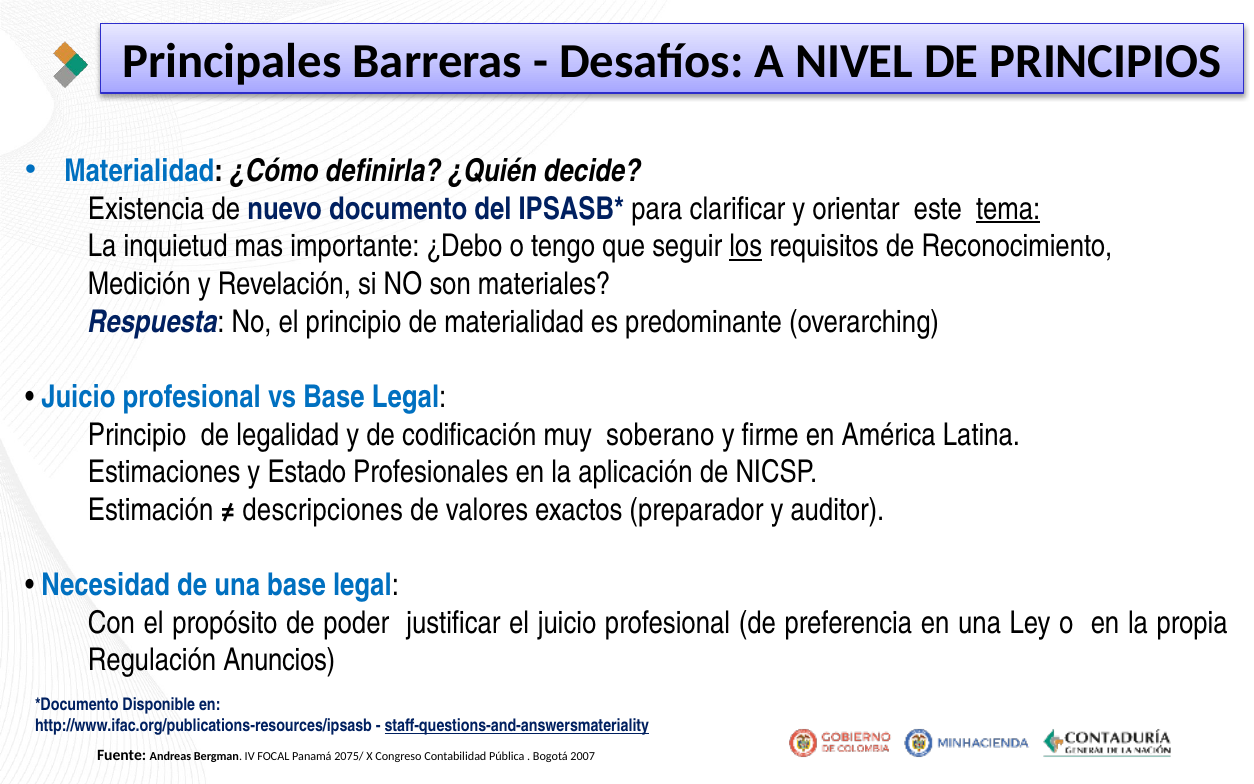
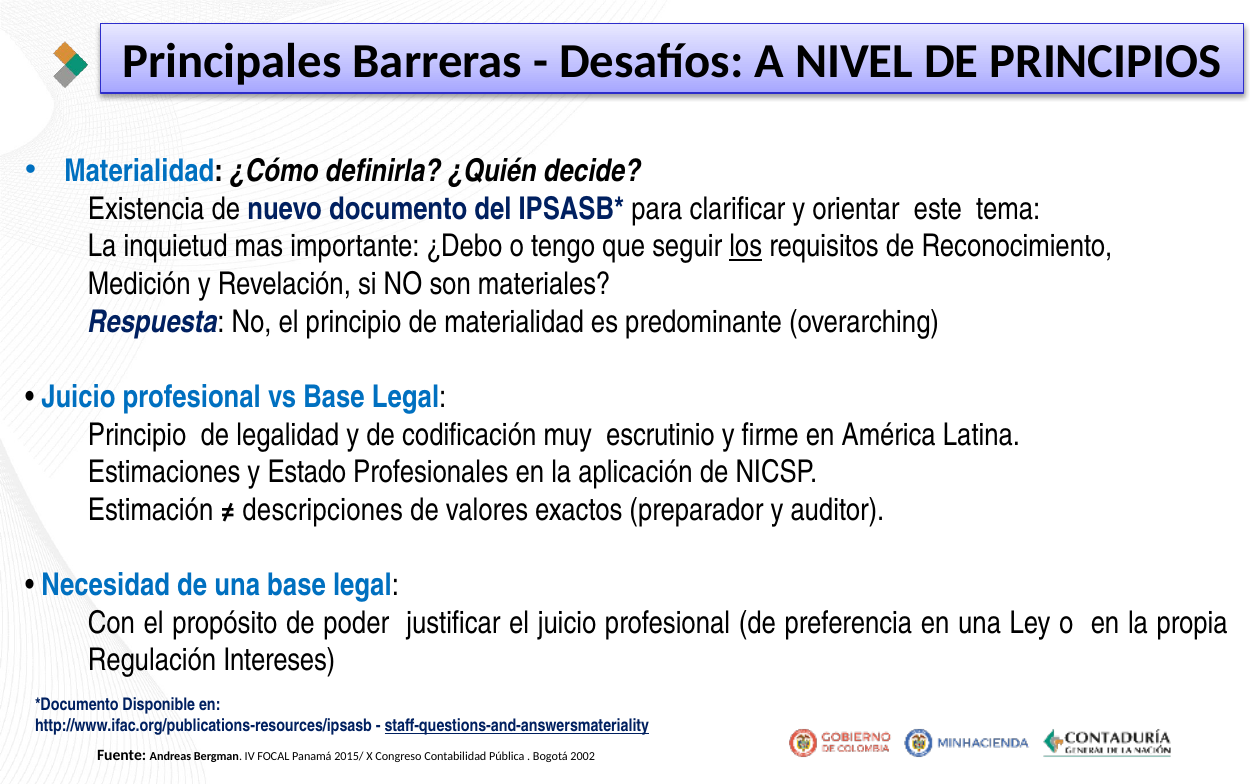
tema underline: present -> none (1008, 209)
soberano: soberano -> escrutinio (660, 435)
Anuncios: Anuncios -> Intereses (279, 660)
2075/: 2075/ -> 2015/ (349, 757)
2007: 2007 -> 2002 (583, 757)
